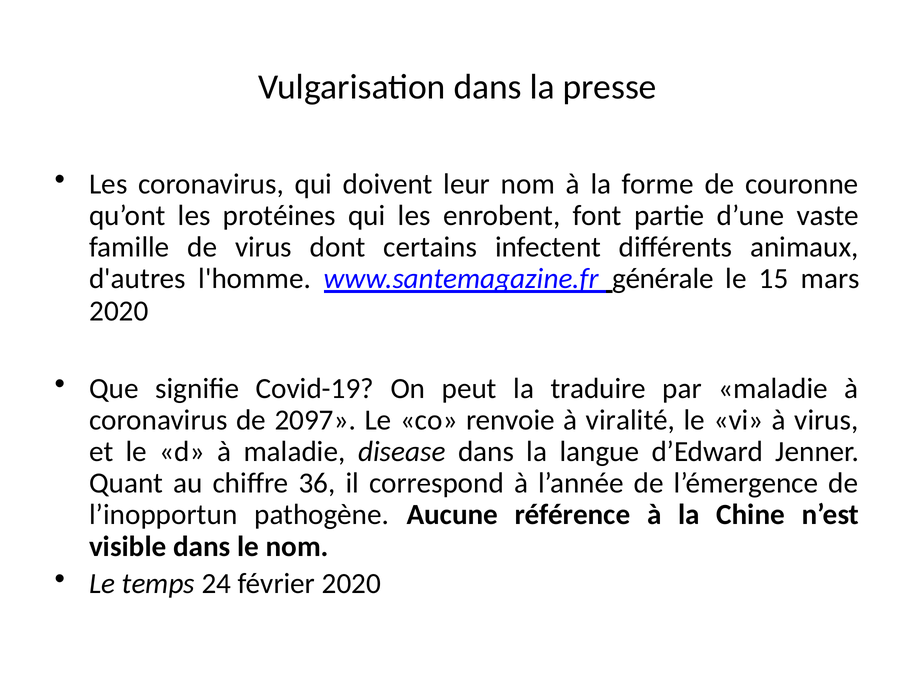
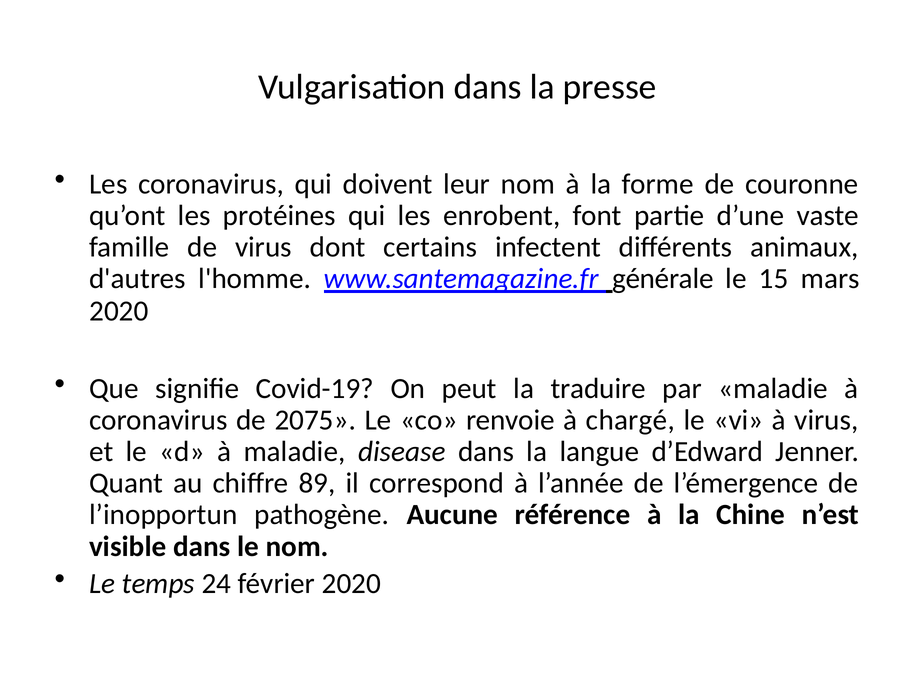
2097: 2097 -> 2075 (315, 420)
viralité: viralité -> chargé (630, 420)
36: 36 -> 89 (317, 483)
